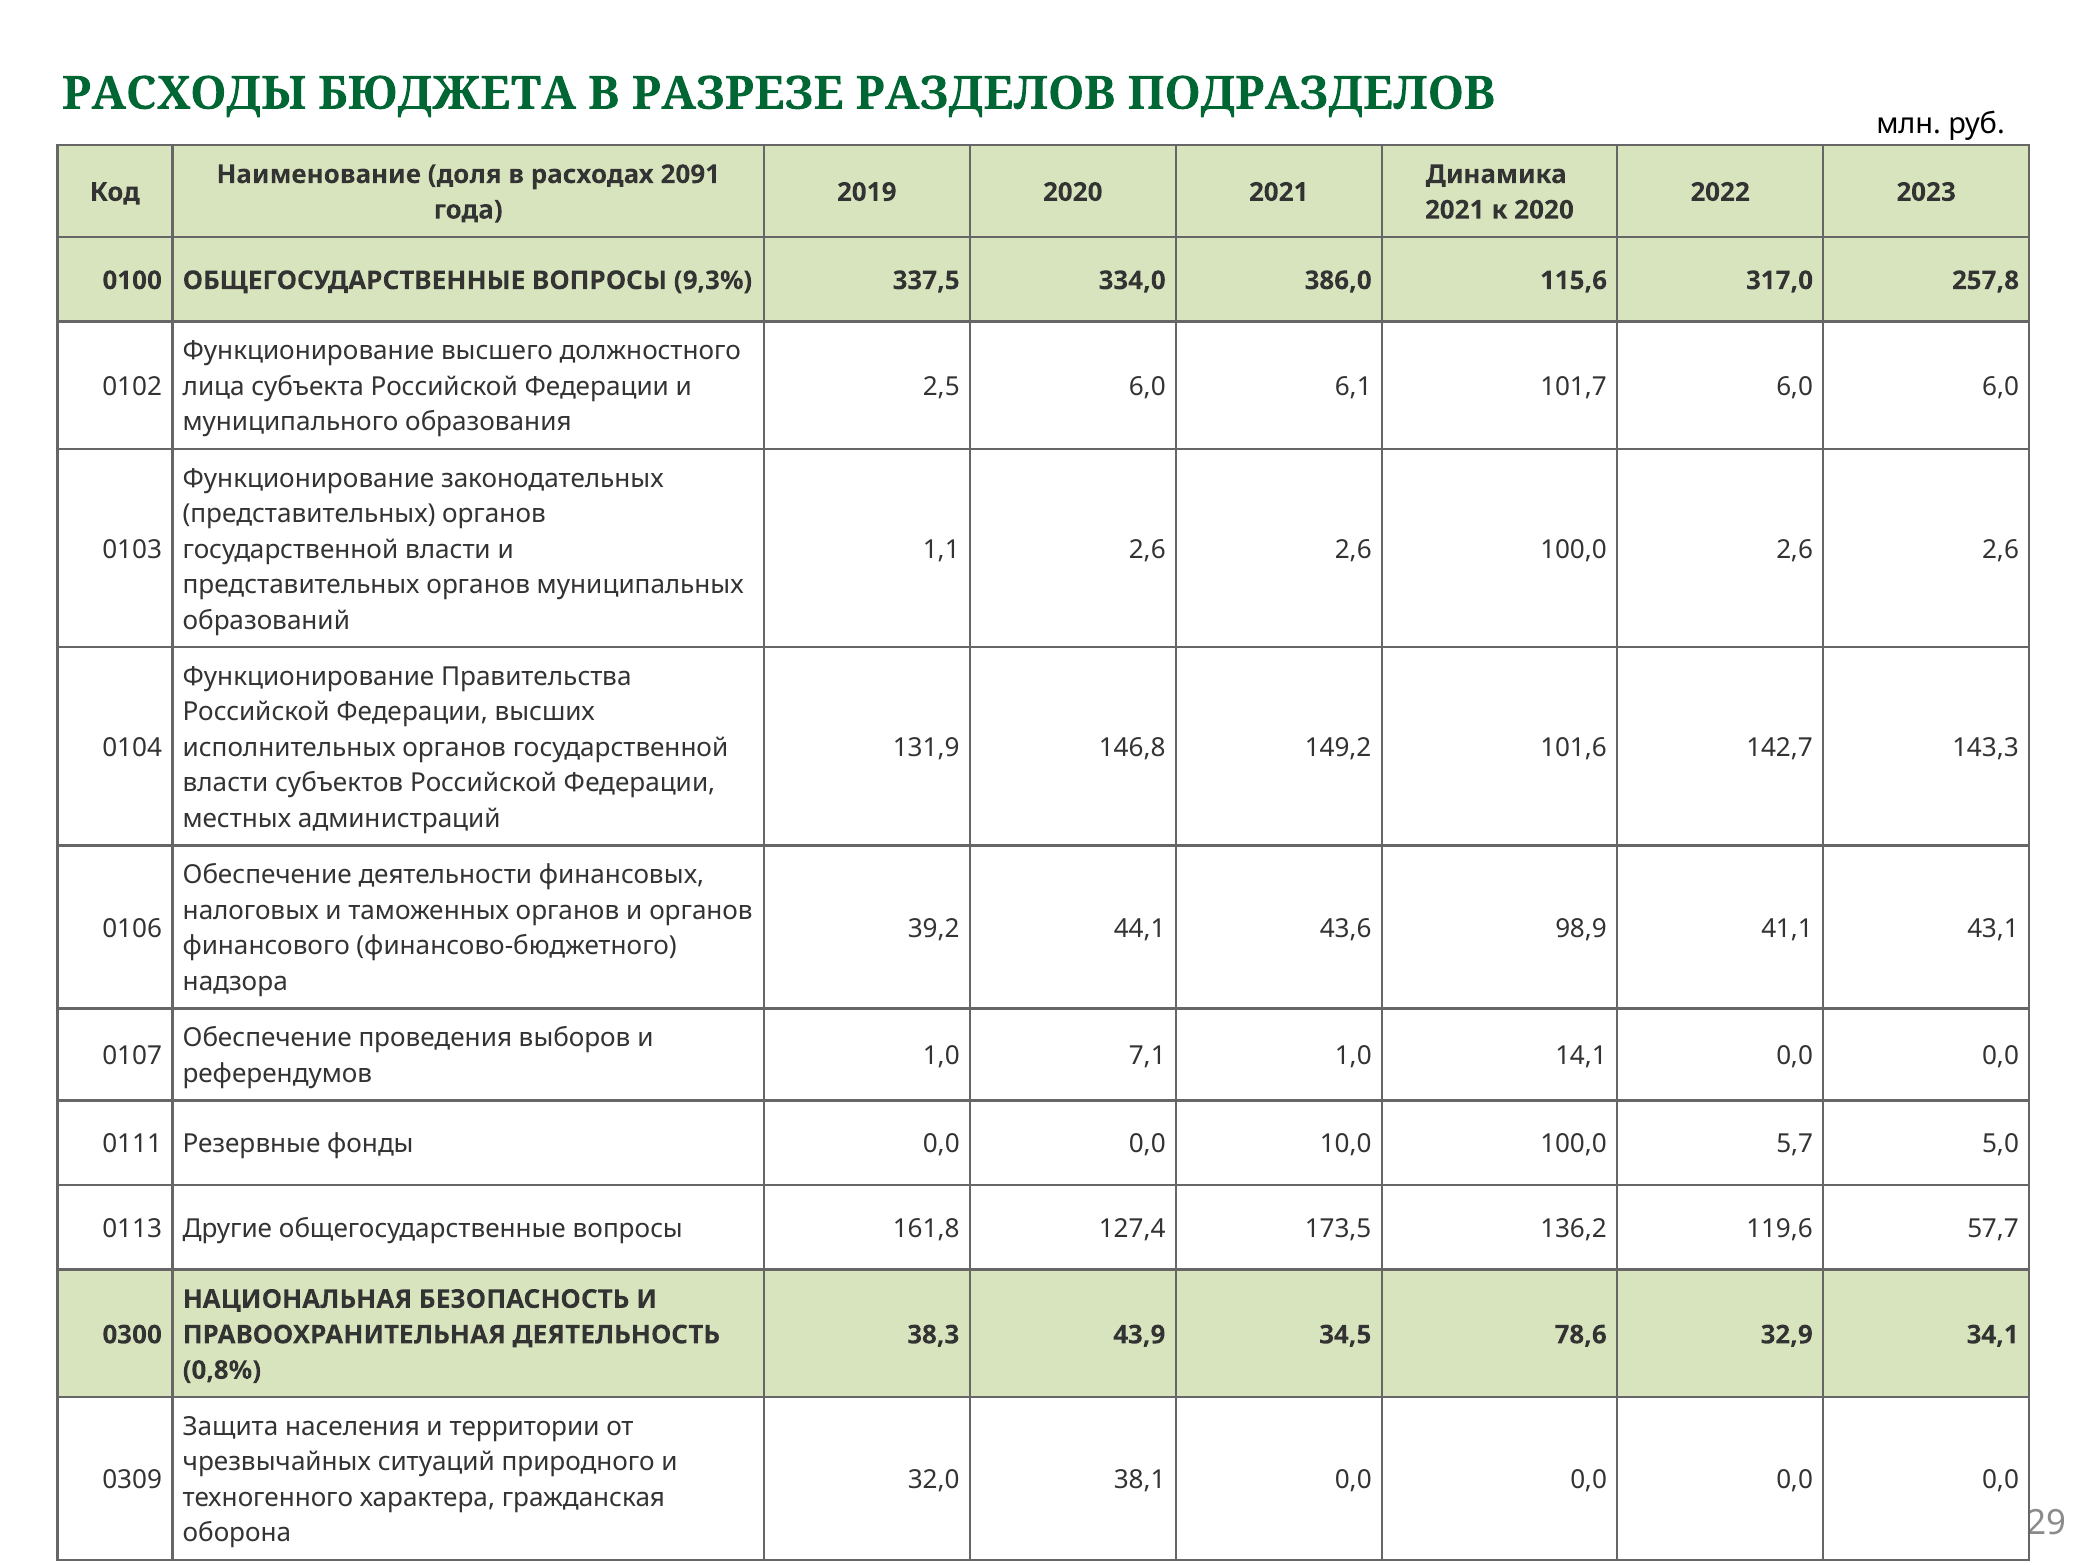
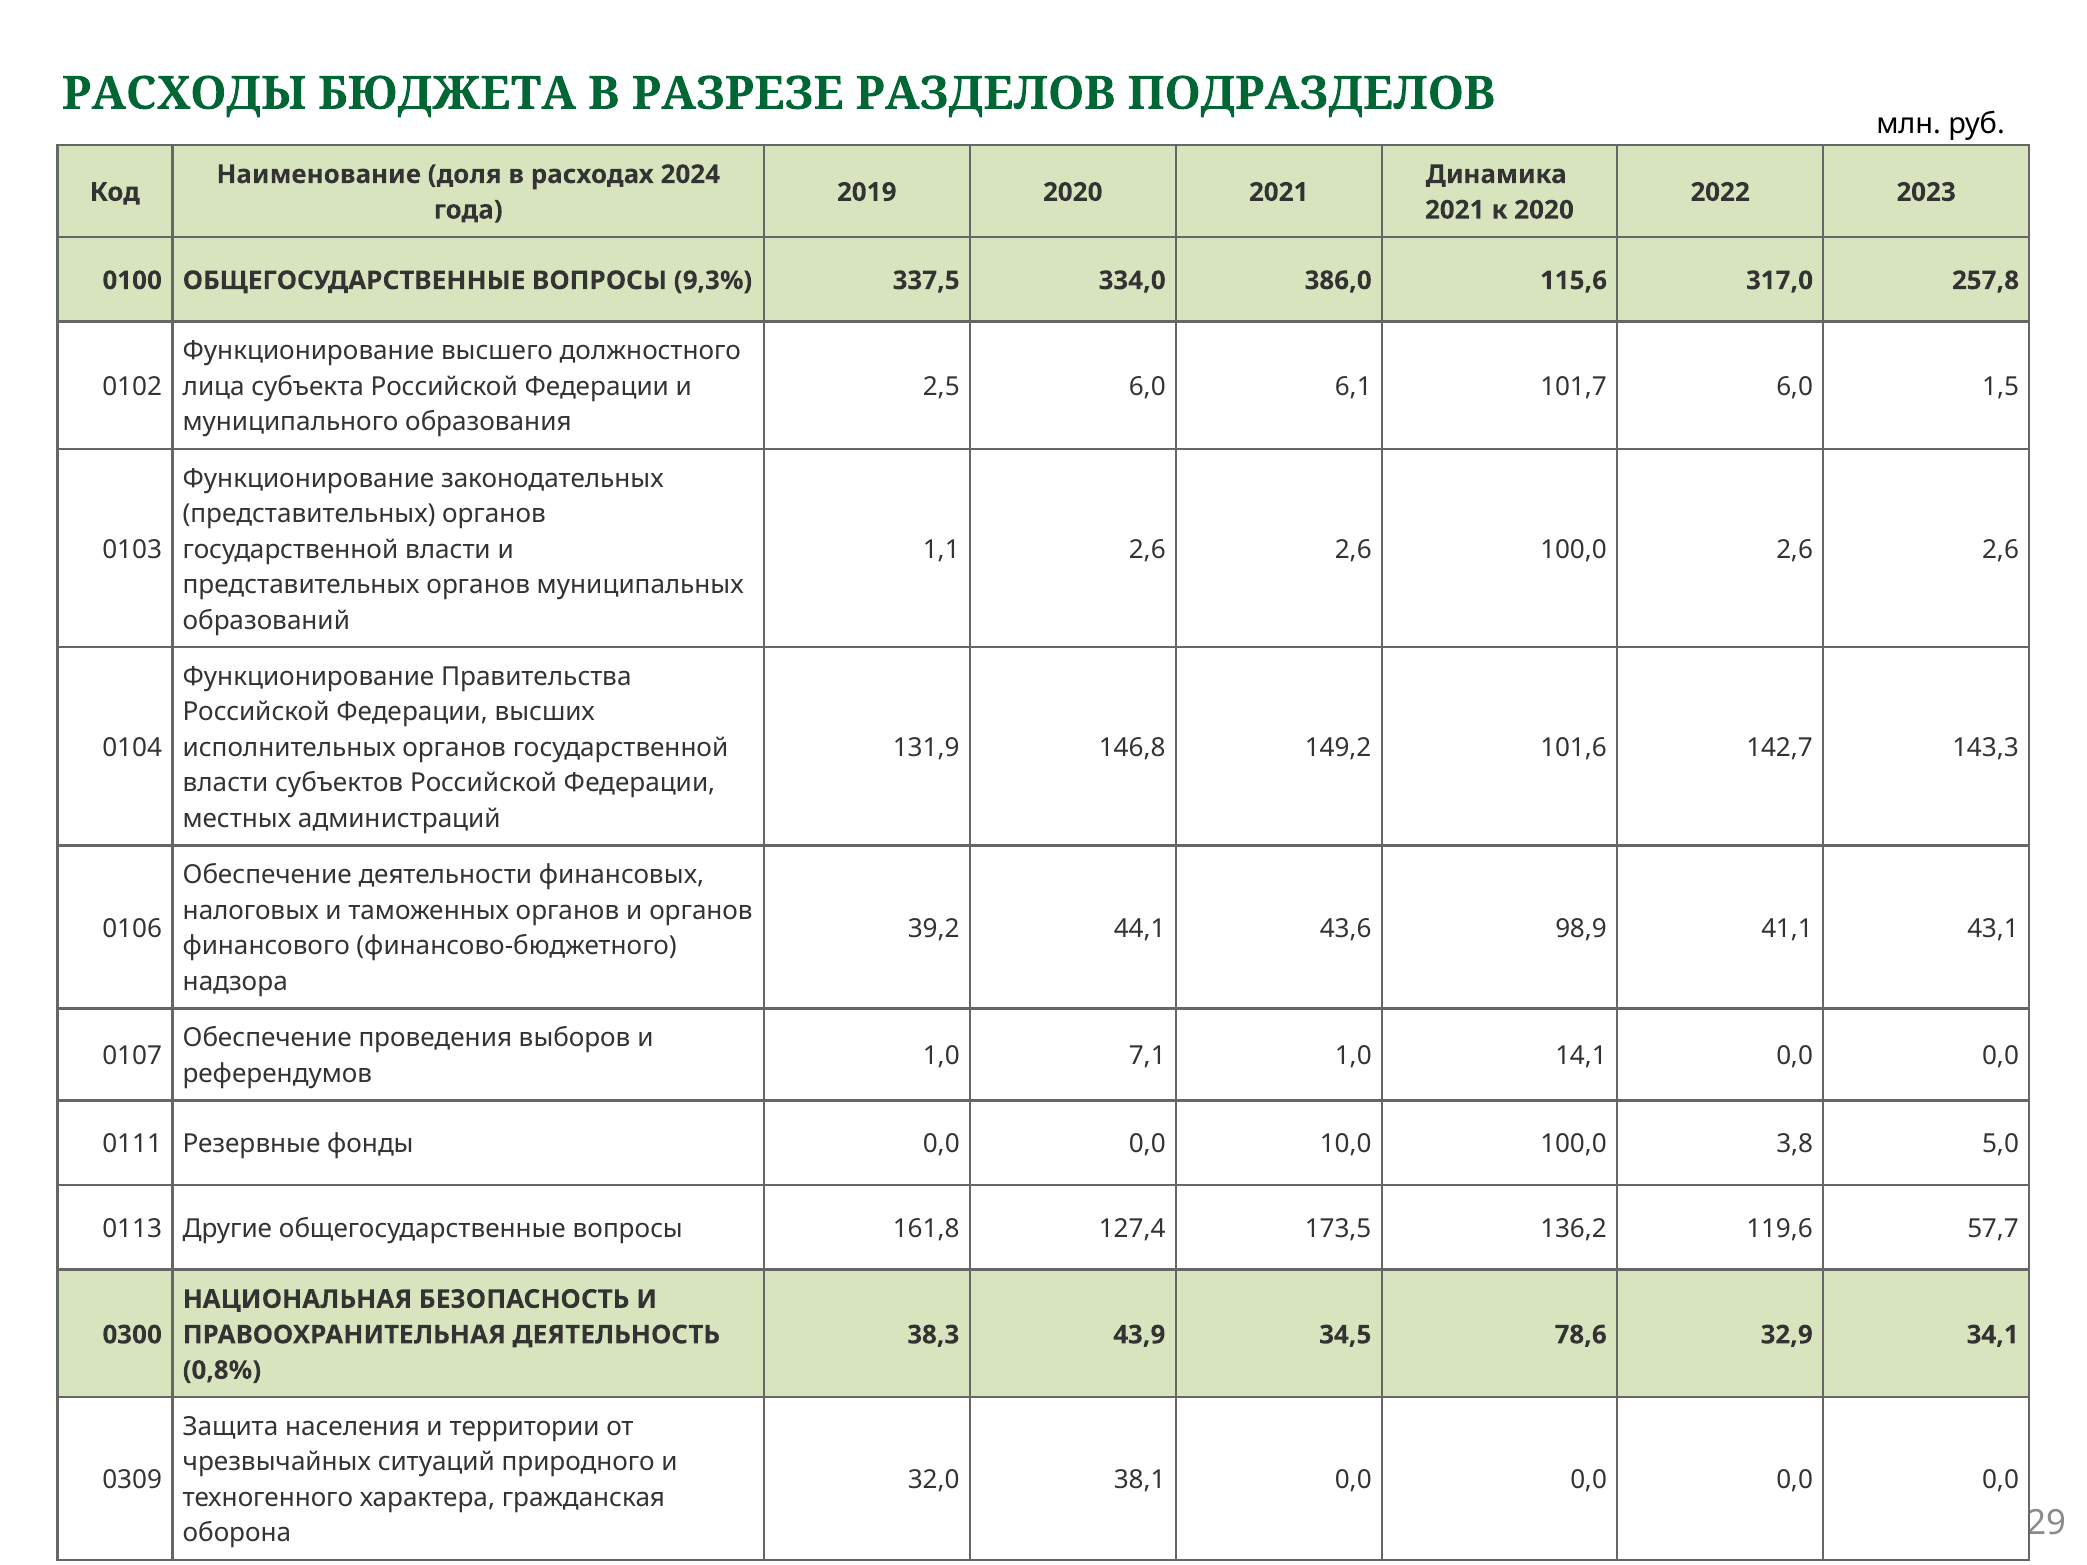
2091: 2091 -> 2024 (690, 175)
6,0 6,0: 6,0 -> 1,5 (2001, 387)
5,7: 5,7 -> 3,8 (1795, 1144)
